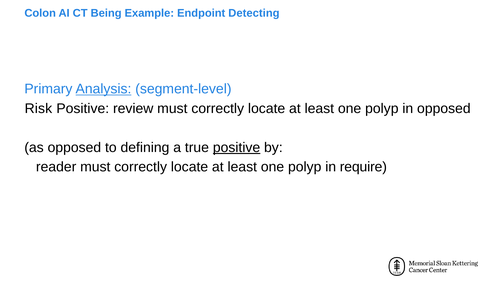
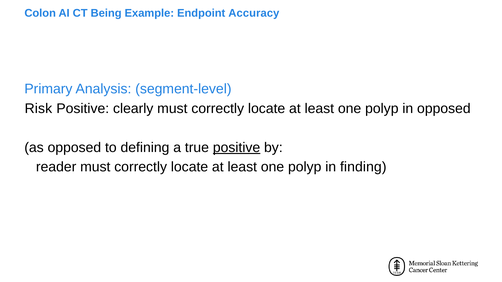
Detecting: Detecting -> Accuracy (254, 13)
Analysis underline: present -> none (103, 89)
review: review -> clearly (133, 109)
require: require -> finding (363, 167)
